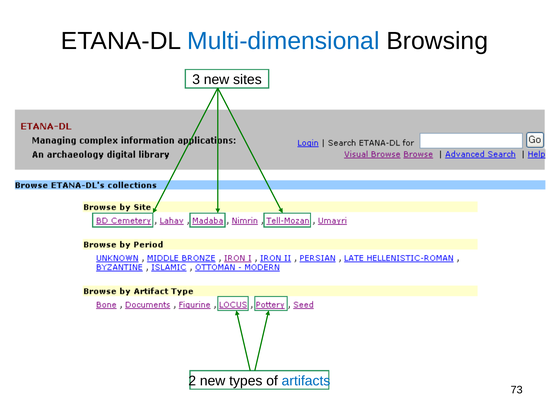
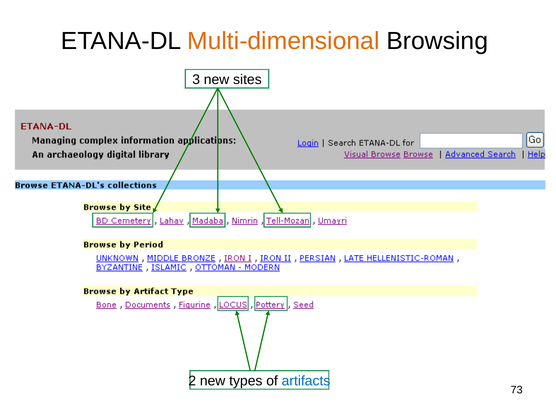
Multi-dimensional colour: blue -> orange (283, 41)
